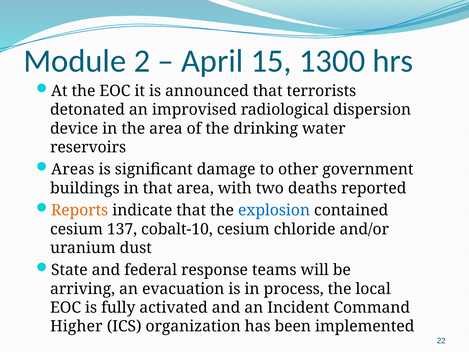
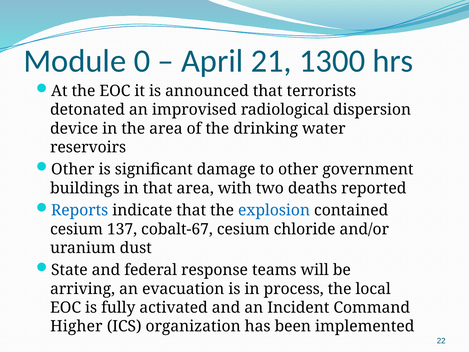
2: 2 -> 0 (142, 61)
15: 15 -> 21 (271, 61)
Areas: Areas -> Other (73, 169)
Reports colour: orange -> blue (80, 210)
cobalt-10: cobalt-10 -> cobalt-67 (177, 229)
